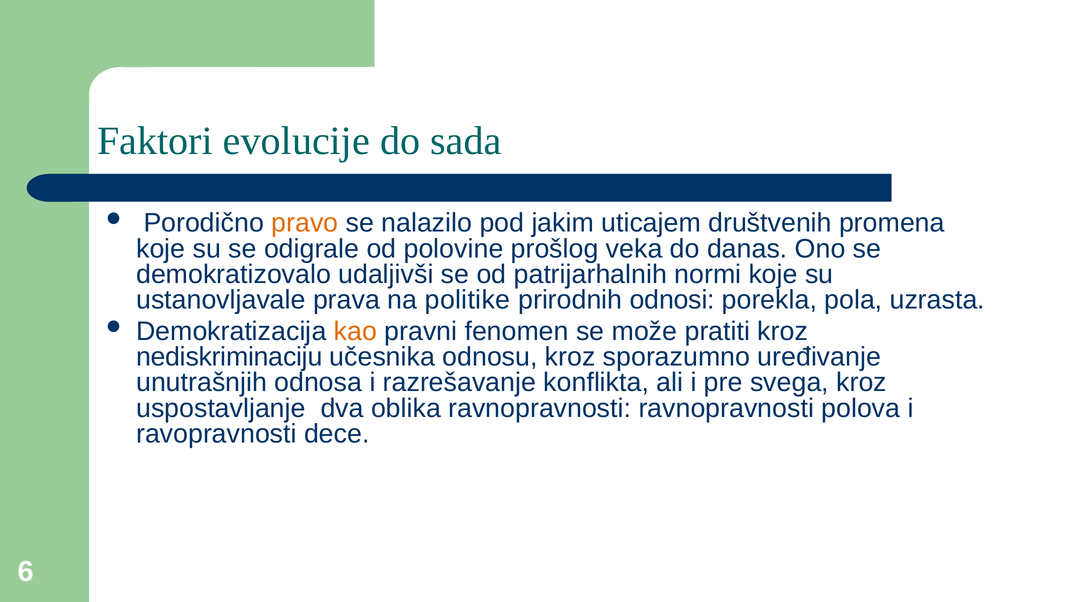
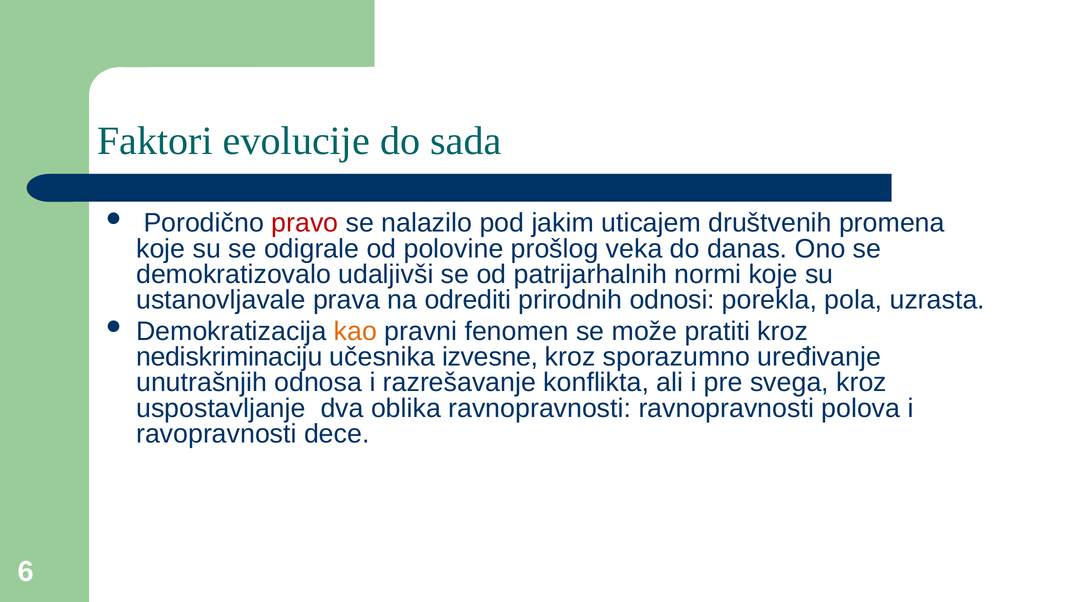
pravo colour: orange -> red (305, 223)
politike: politike -> odrediti (468, 300)
odnosu: odnosu -> izvesne (490, 357)
